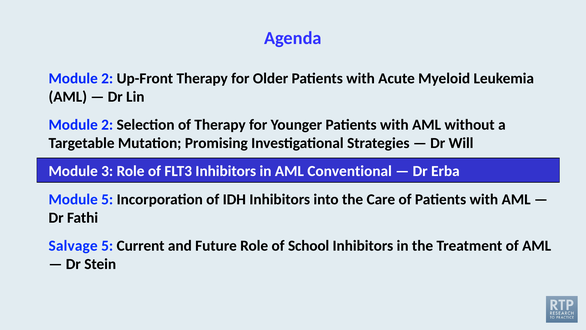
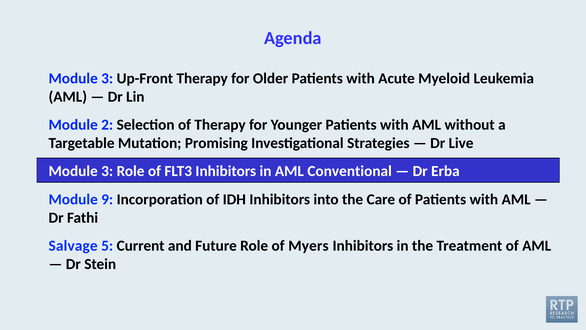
2: 2 -> 3 (107, 78)
Will: Will -> Live (461, 143)
Module 5: 5 -> 9 (107, 199)
School: School -> Myers (308, 245)
